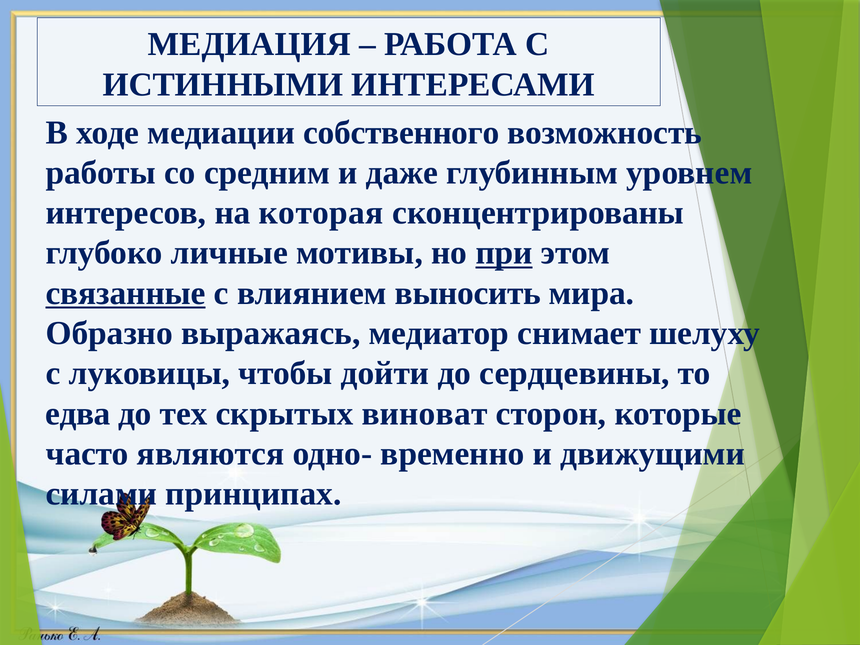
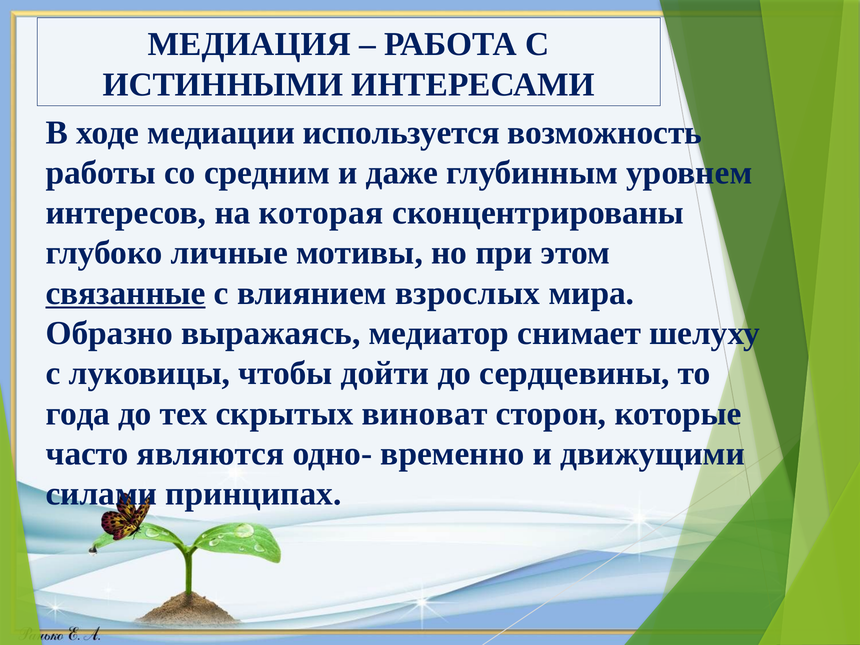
собственного: собственного -> используется (401, 132)
при underline: present -> none (504, 253)
выносить: выносить -> взрослых (468, 293)
едва: едва -> года (78, 414)
